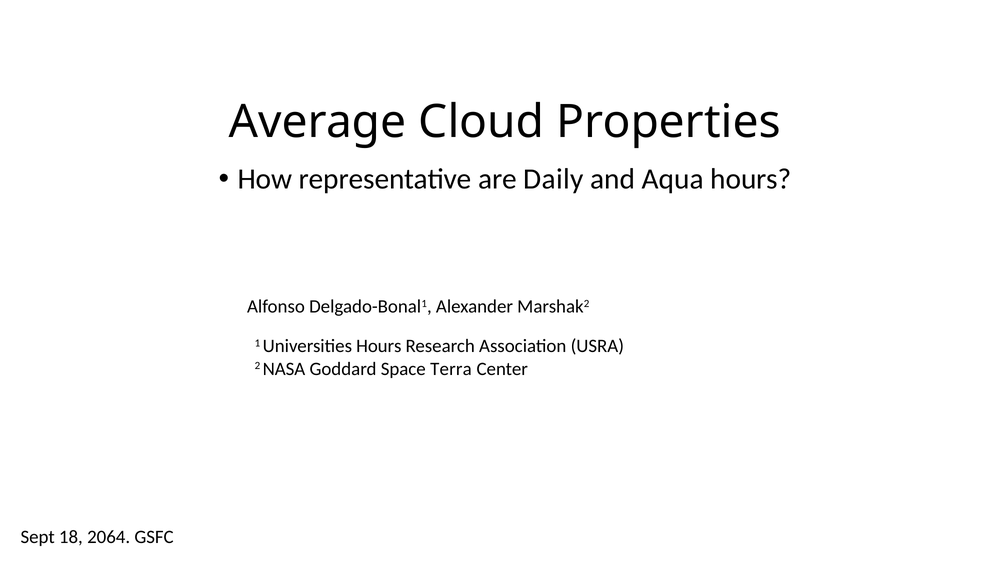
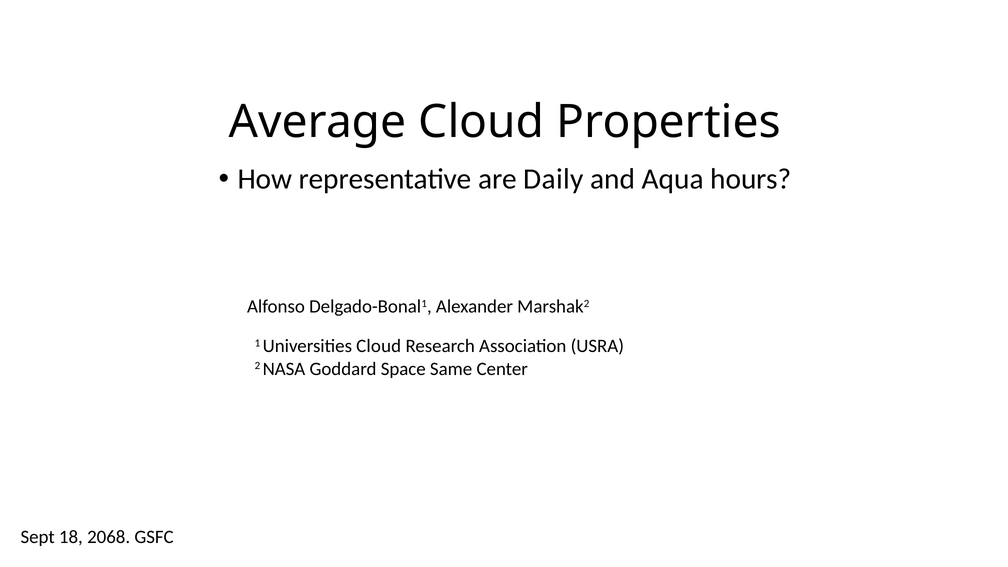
Universities Hours: Hours -> Cloud (379, 346)
Terra: Terra -> Same (451, 369)
2064: 2064 -> 2068 (109, 537)
